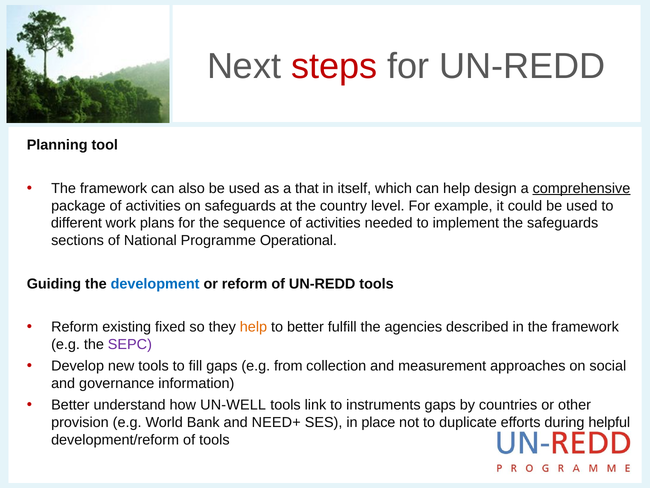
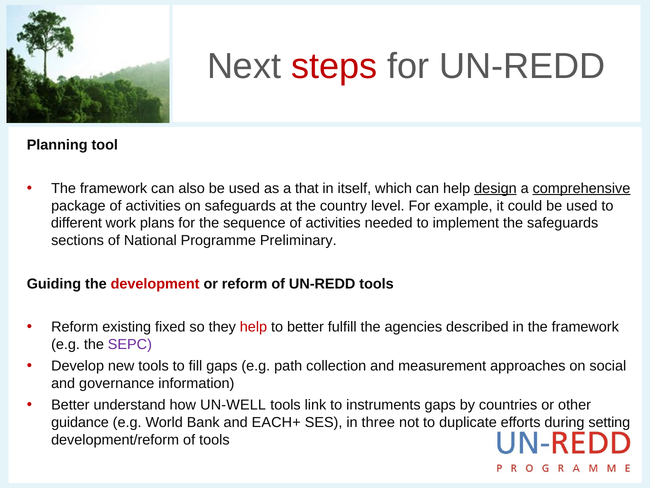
design underline: none -> present (495, 188)
Operational: Operational -> Preliminary (298, 240)
development colour: blue -> red (155, 284)
help colour: orange -> red (253, 327)
from: from -> path (288, 366)
provision: provision -> guidance (80, 422)
NEED+: NEED+ -> EACH+ (276, 422)
place: place -> three (378, 422)
helpful: helpful -> setting (609, 422)
